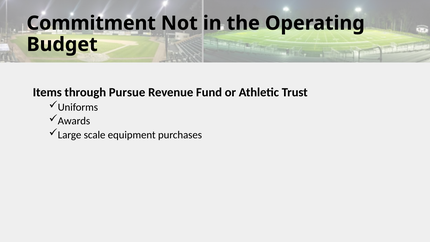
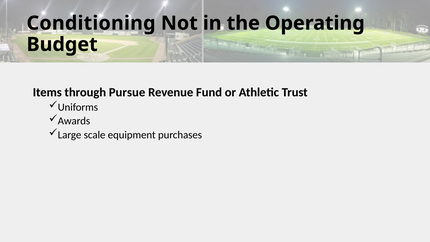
Commitment: Commitment -> Conditioning (91, 23)
